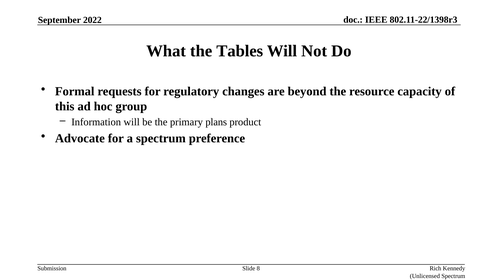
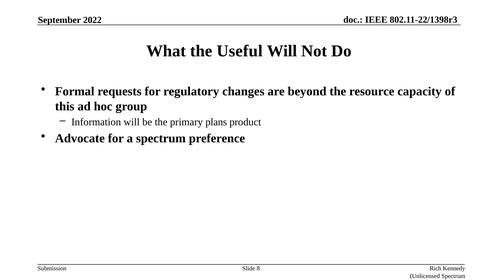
Tables: Tables -> Useful (240, 51)
